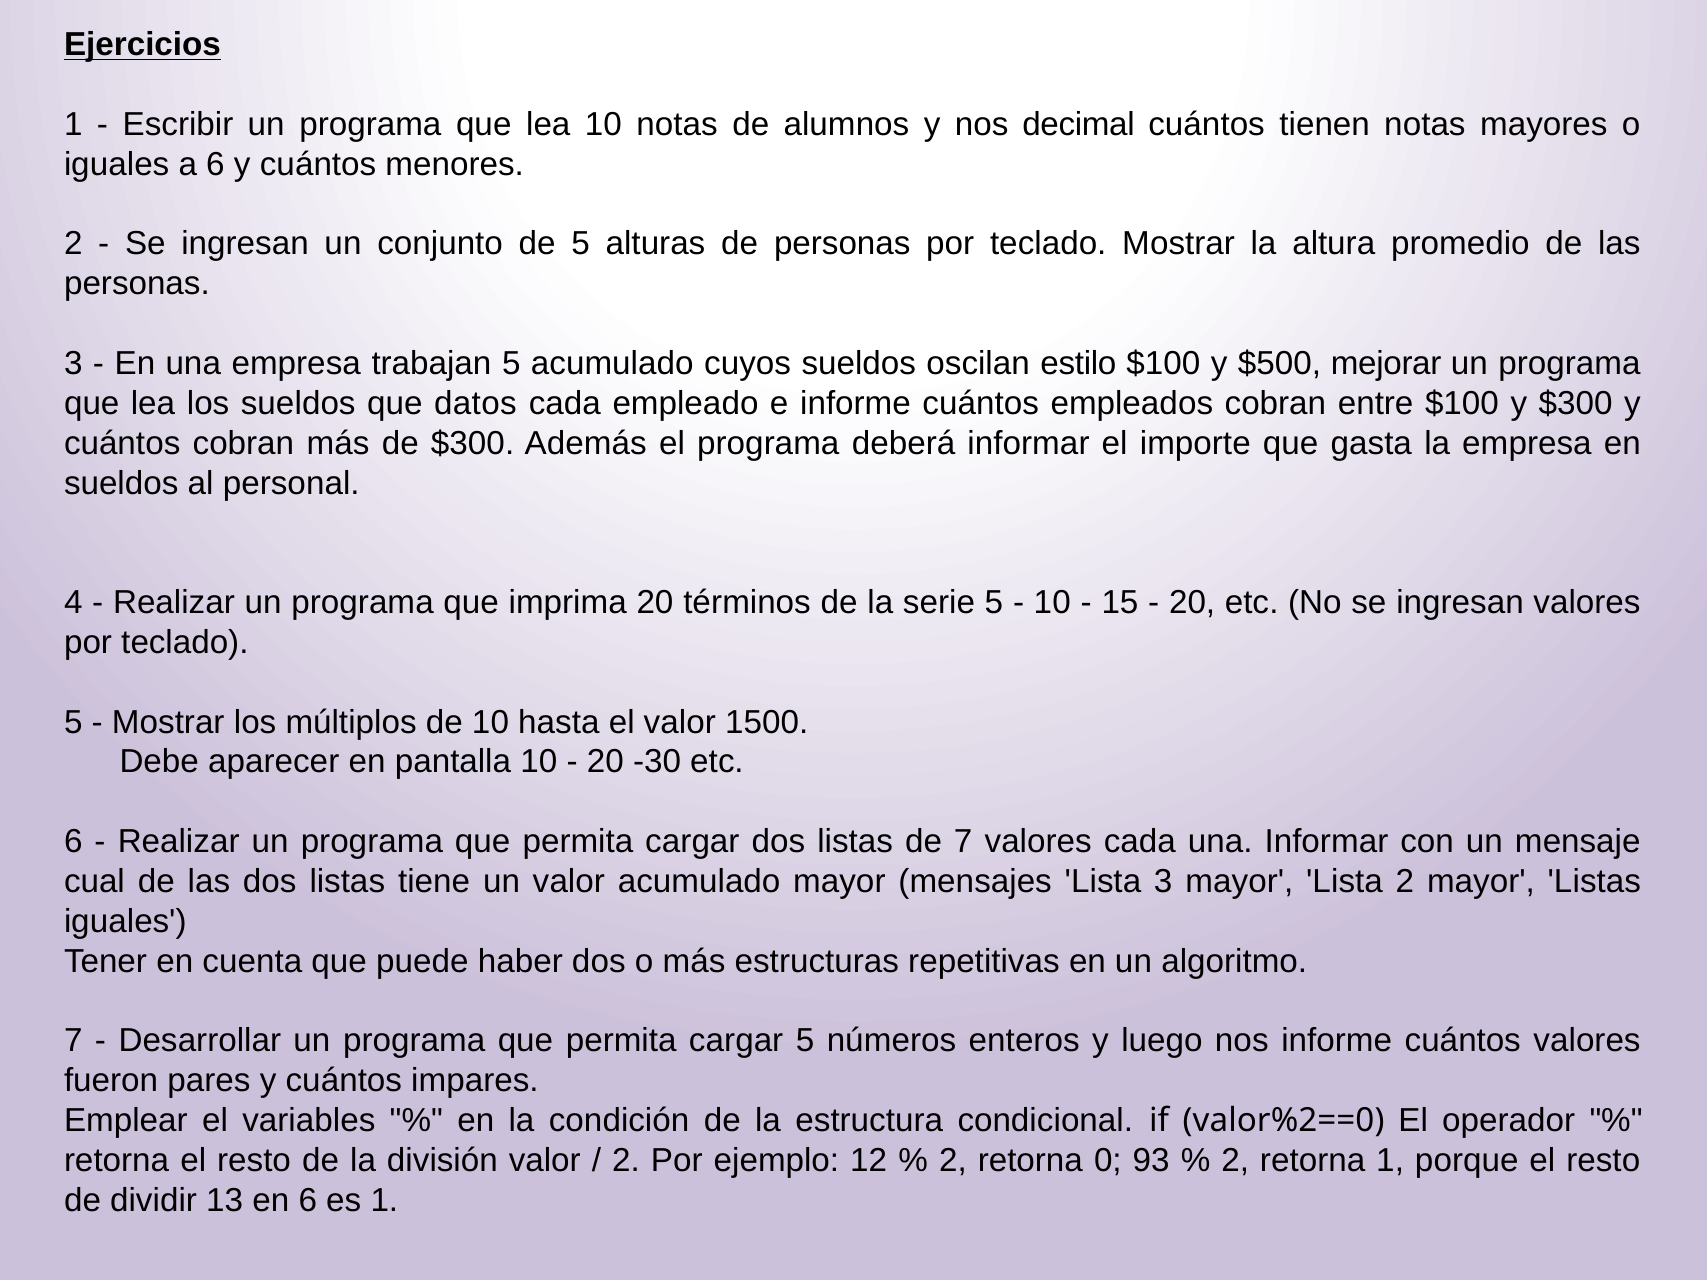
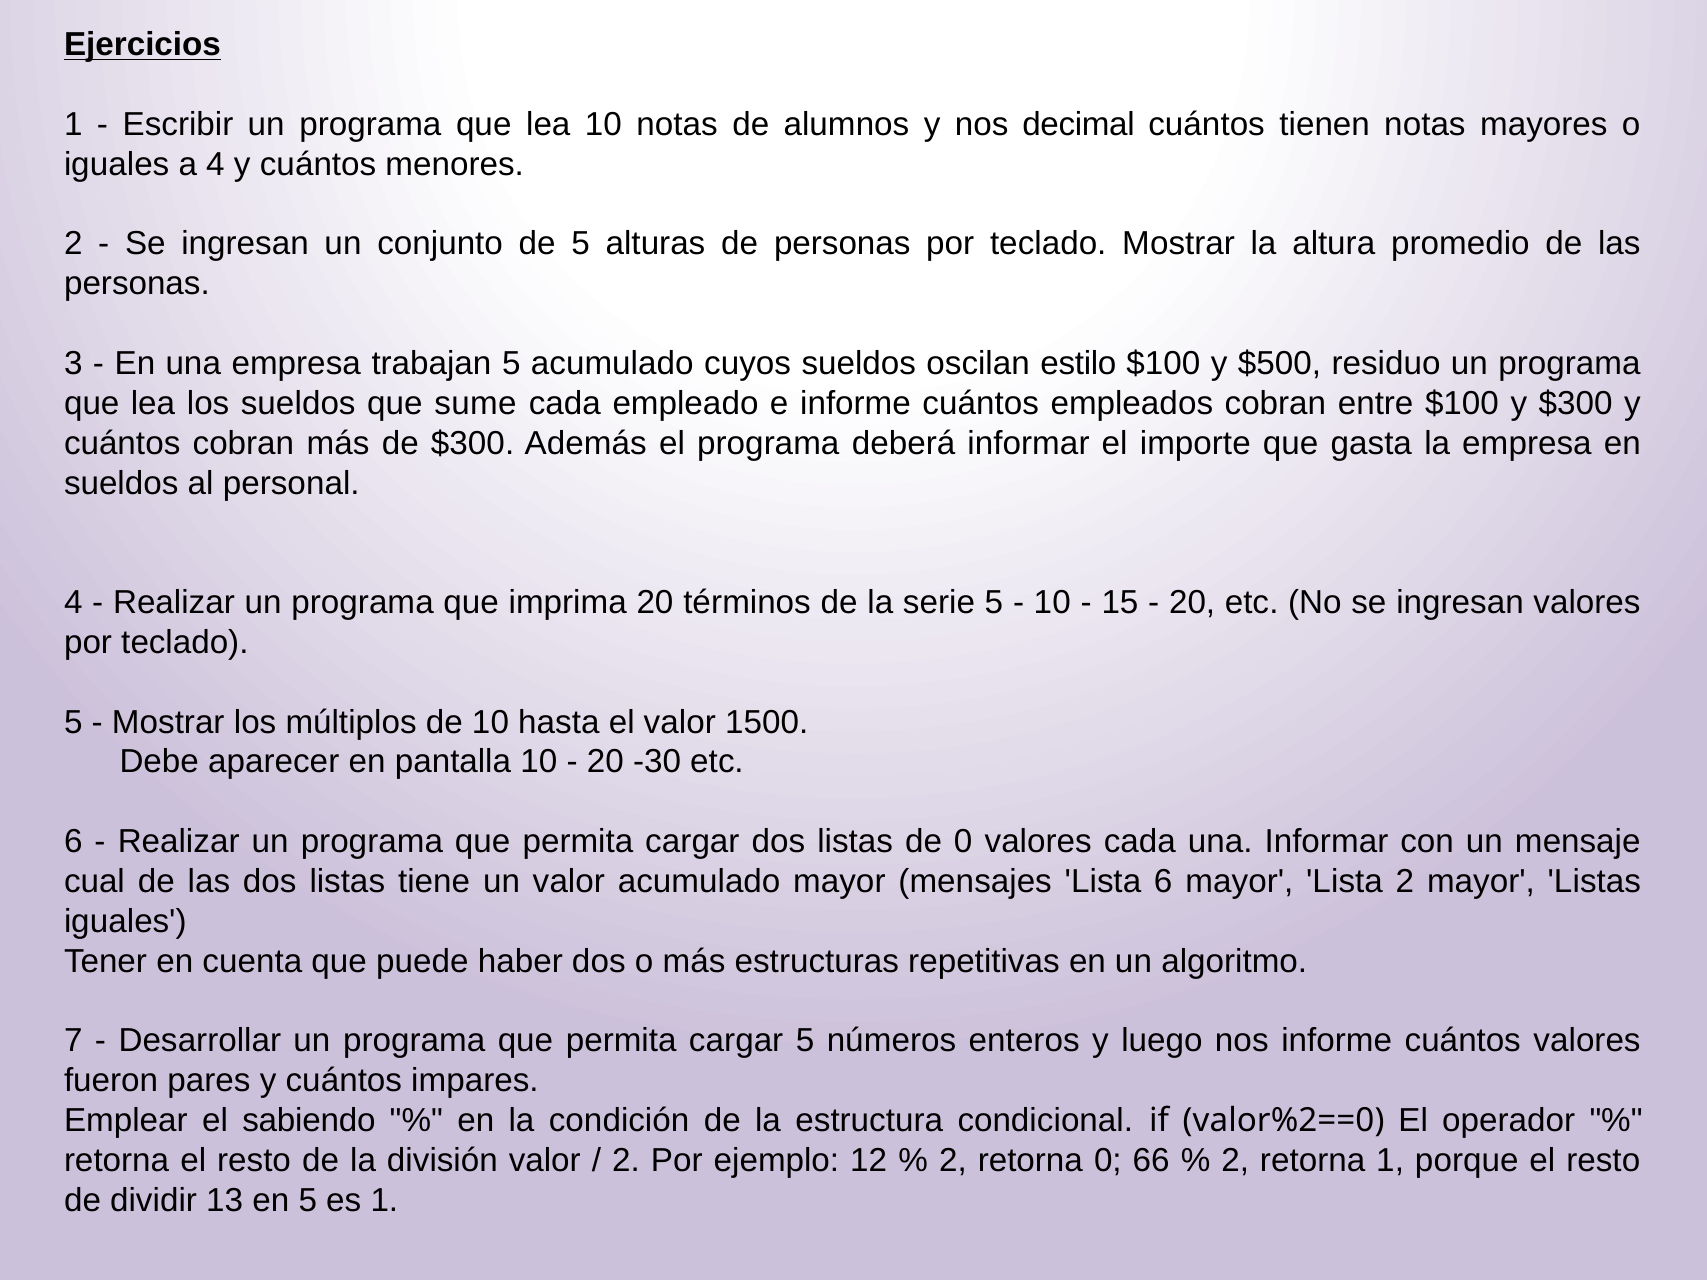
a 6: 6 -> 4 (215, 164)
mejorar: mejorar -> residuo (1386, 364)
datos: datos -> sume (475, 403)
de 7: 7 -> 0 (963, 842)
Lista 3: 3 -> 6 (1163, 882)
variables: variables -> sabiendo (309, 1121)
93: 93 -> 66 (1151, 1161)
en 6: 6 -> 5 (308, 1201)
